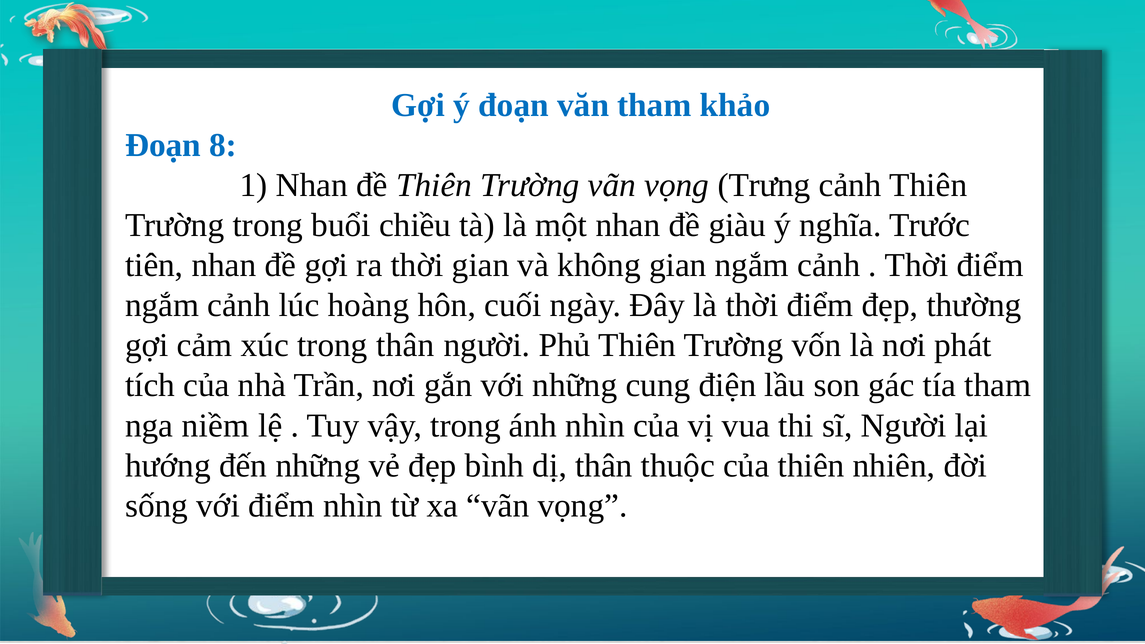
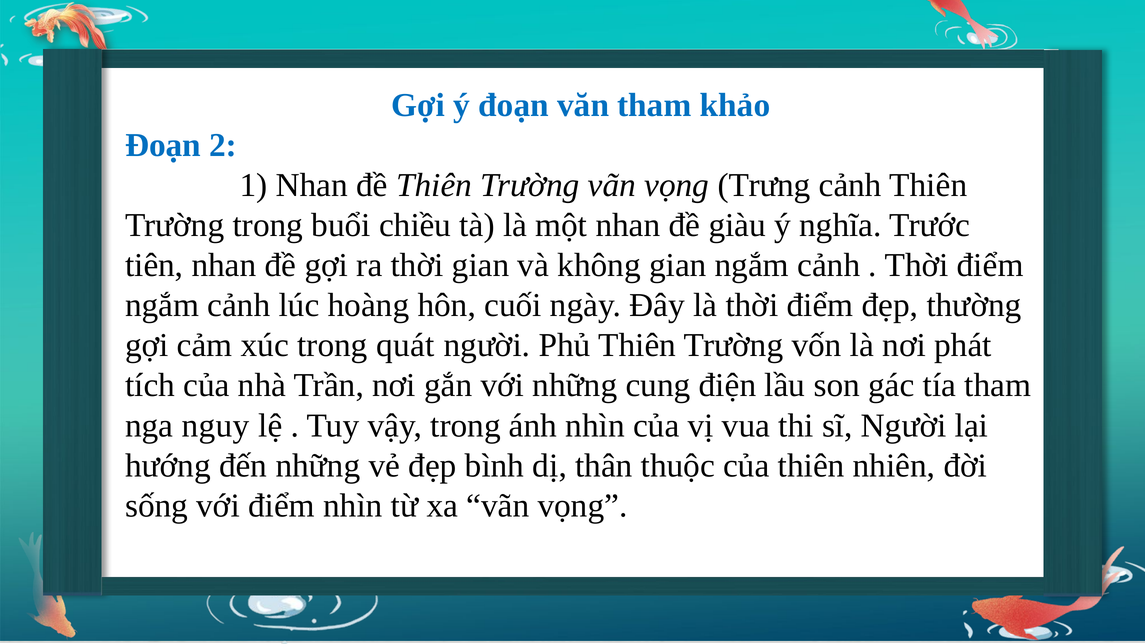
8: 8 -> 2 (223, 145)
trong thân: thân -> quát (405, 345)
niềm: niềm -> nguy (216, 426)
